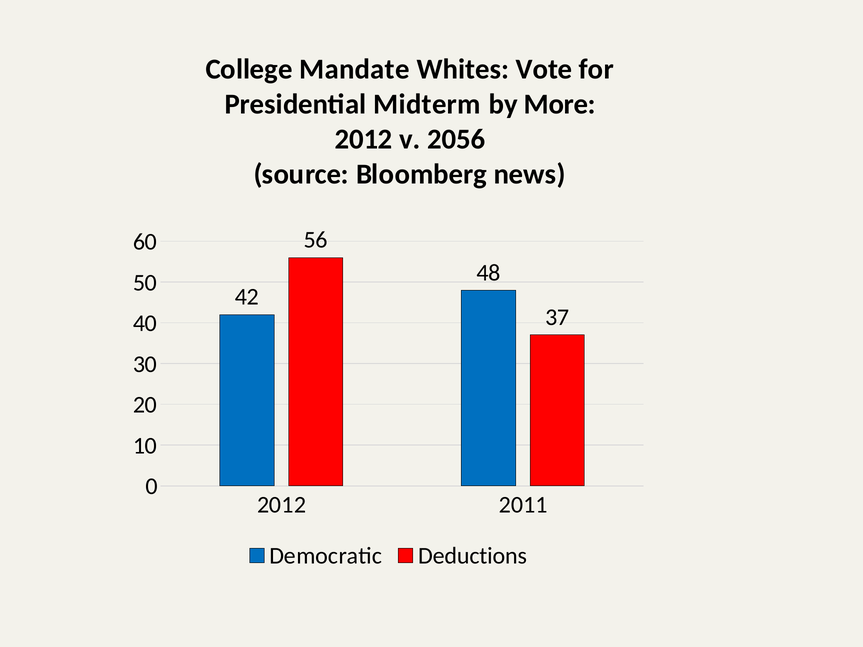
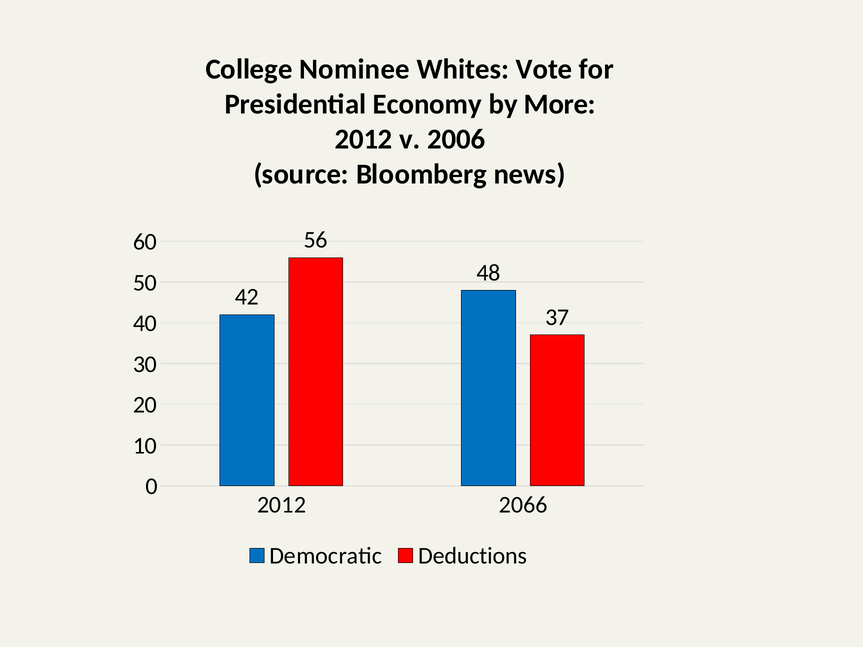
Mandate: Mandate -> Nominee (354, 69)
Midterm: Midterm -> Economy (427, 104)
2056: 2056 -> 2006 (456, 139)
2011: 2011 -> 2066 (523, 505)
